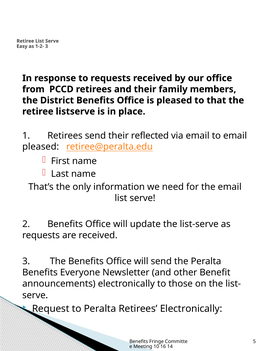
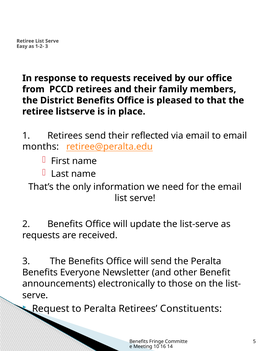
pleased: pleased -> months (41, 147)
Retirees Electronically: Electronically -> Constituents (191, 308)
